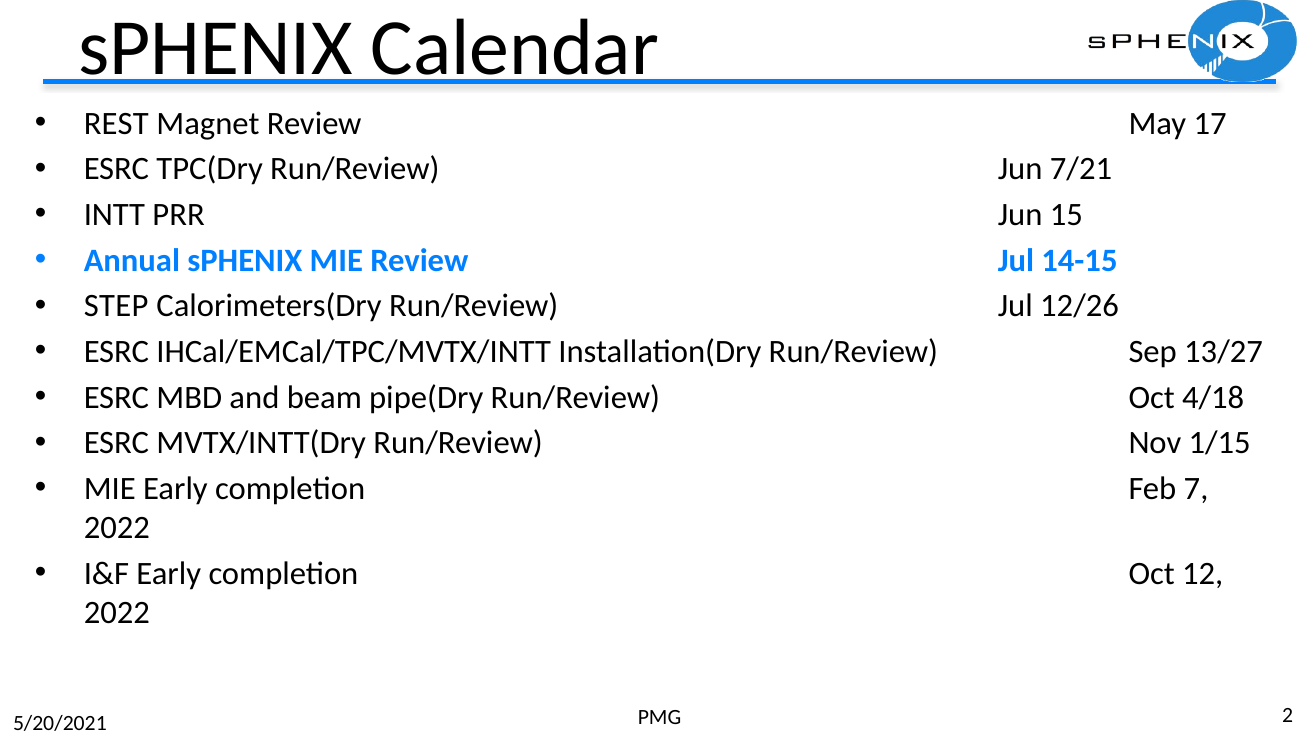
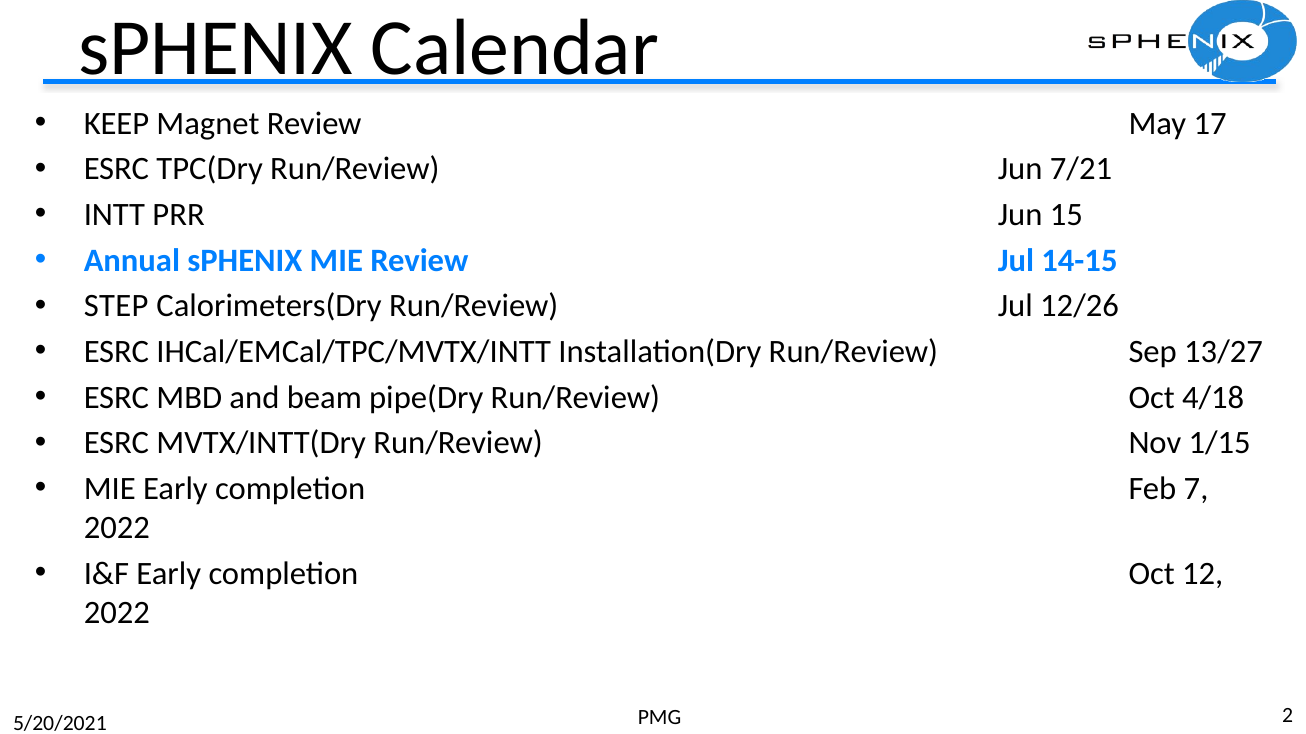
REST: REST -> KEEP (116, 124)
